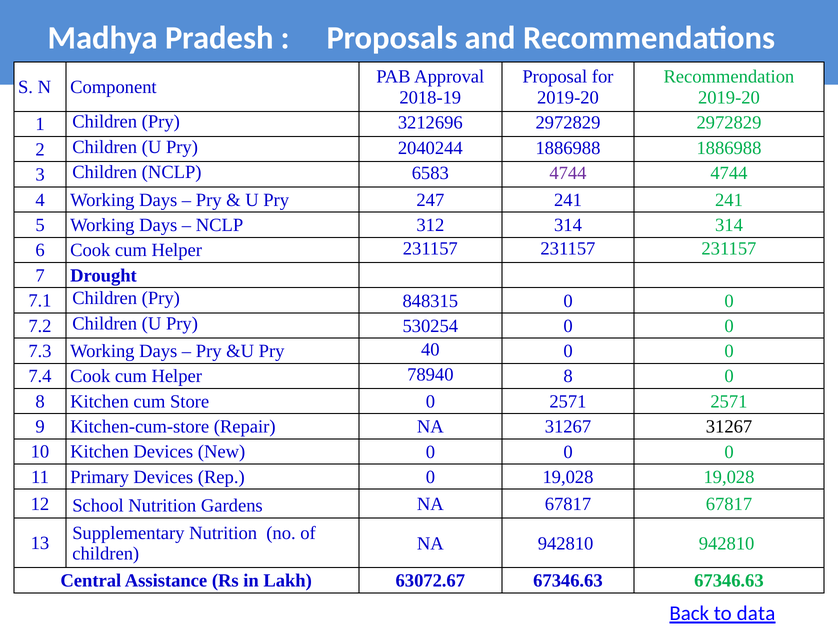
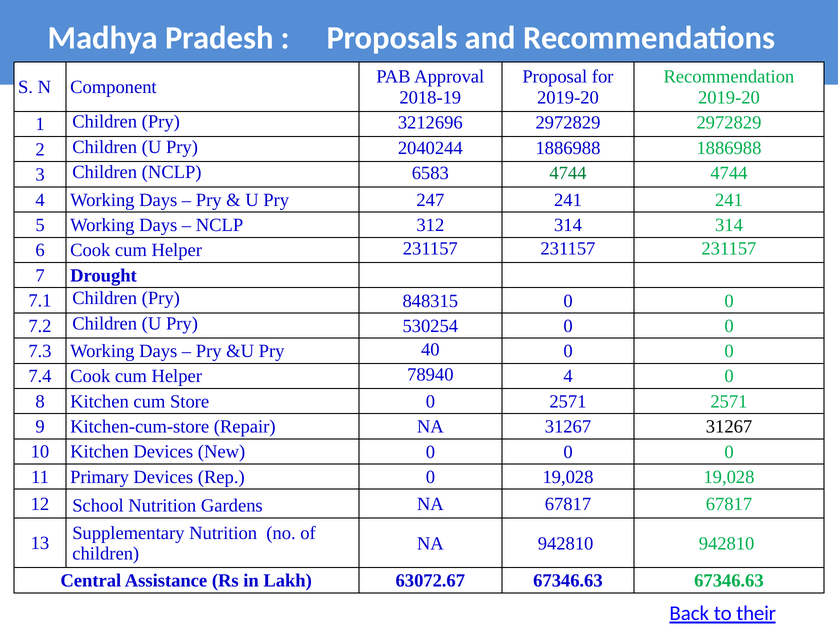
4744 colour: purple -> green (568, 173)
78940 8: 8 -> 4 (568, 376)
data: data -> their (756, 613)
